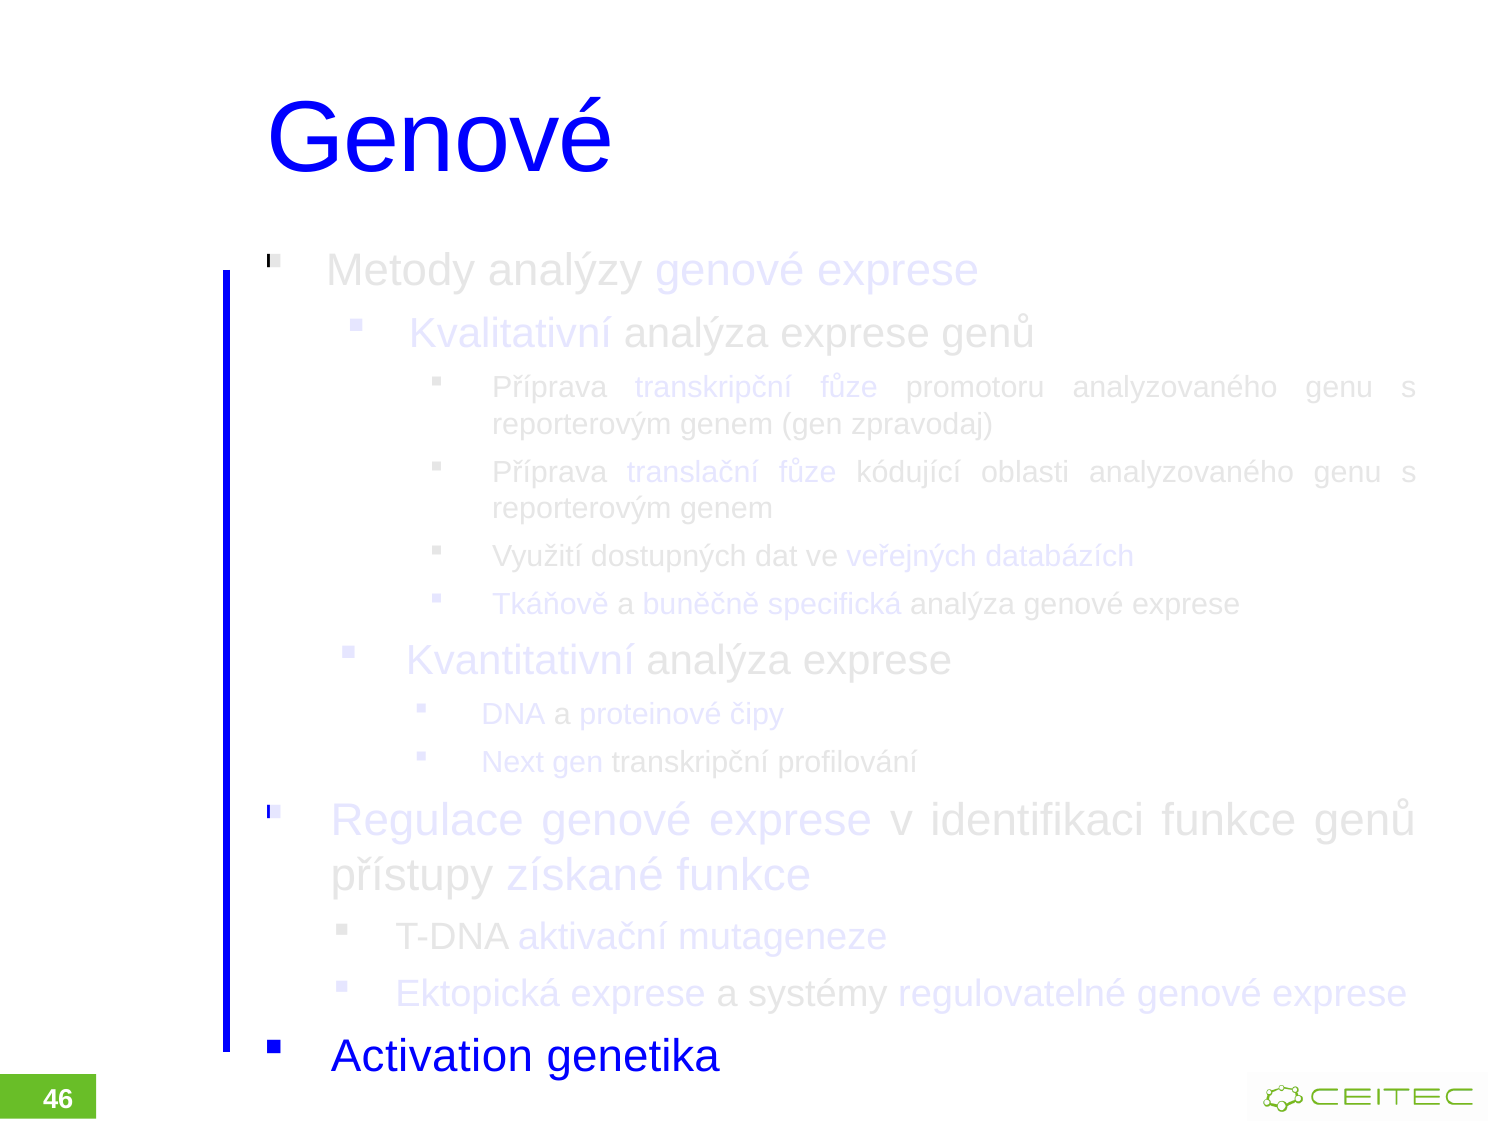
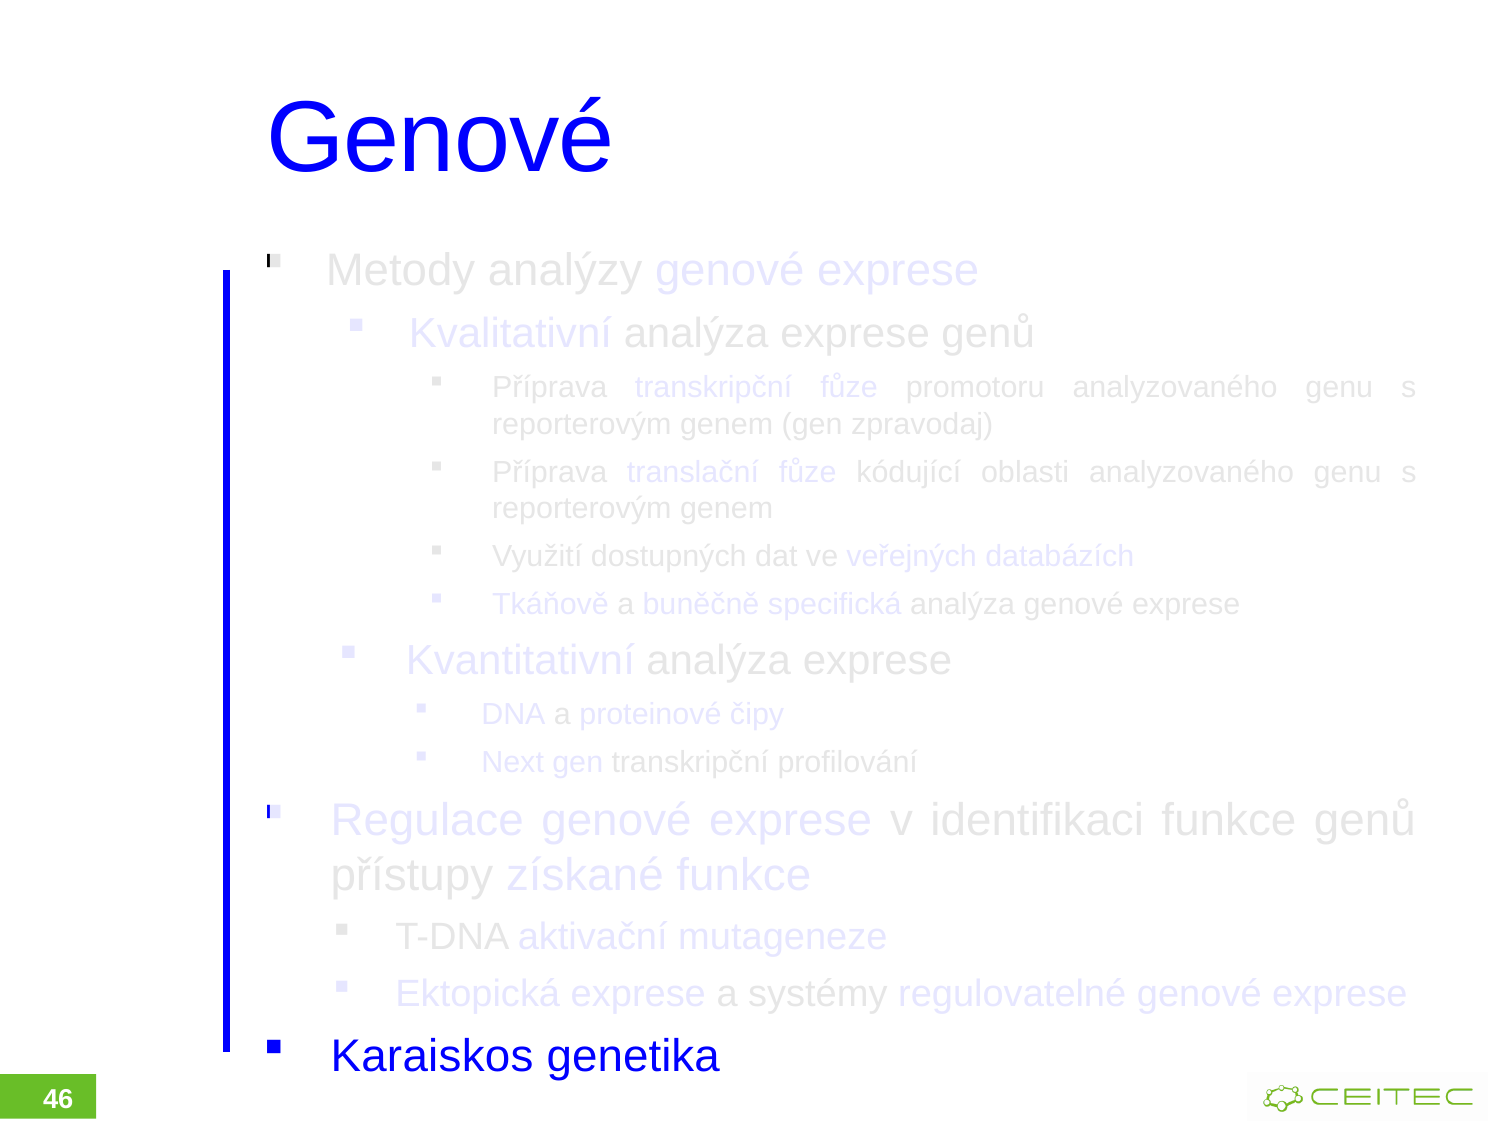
Activation: Activation -> Karaiskos (432, 1056)
